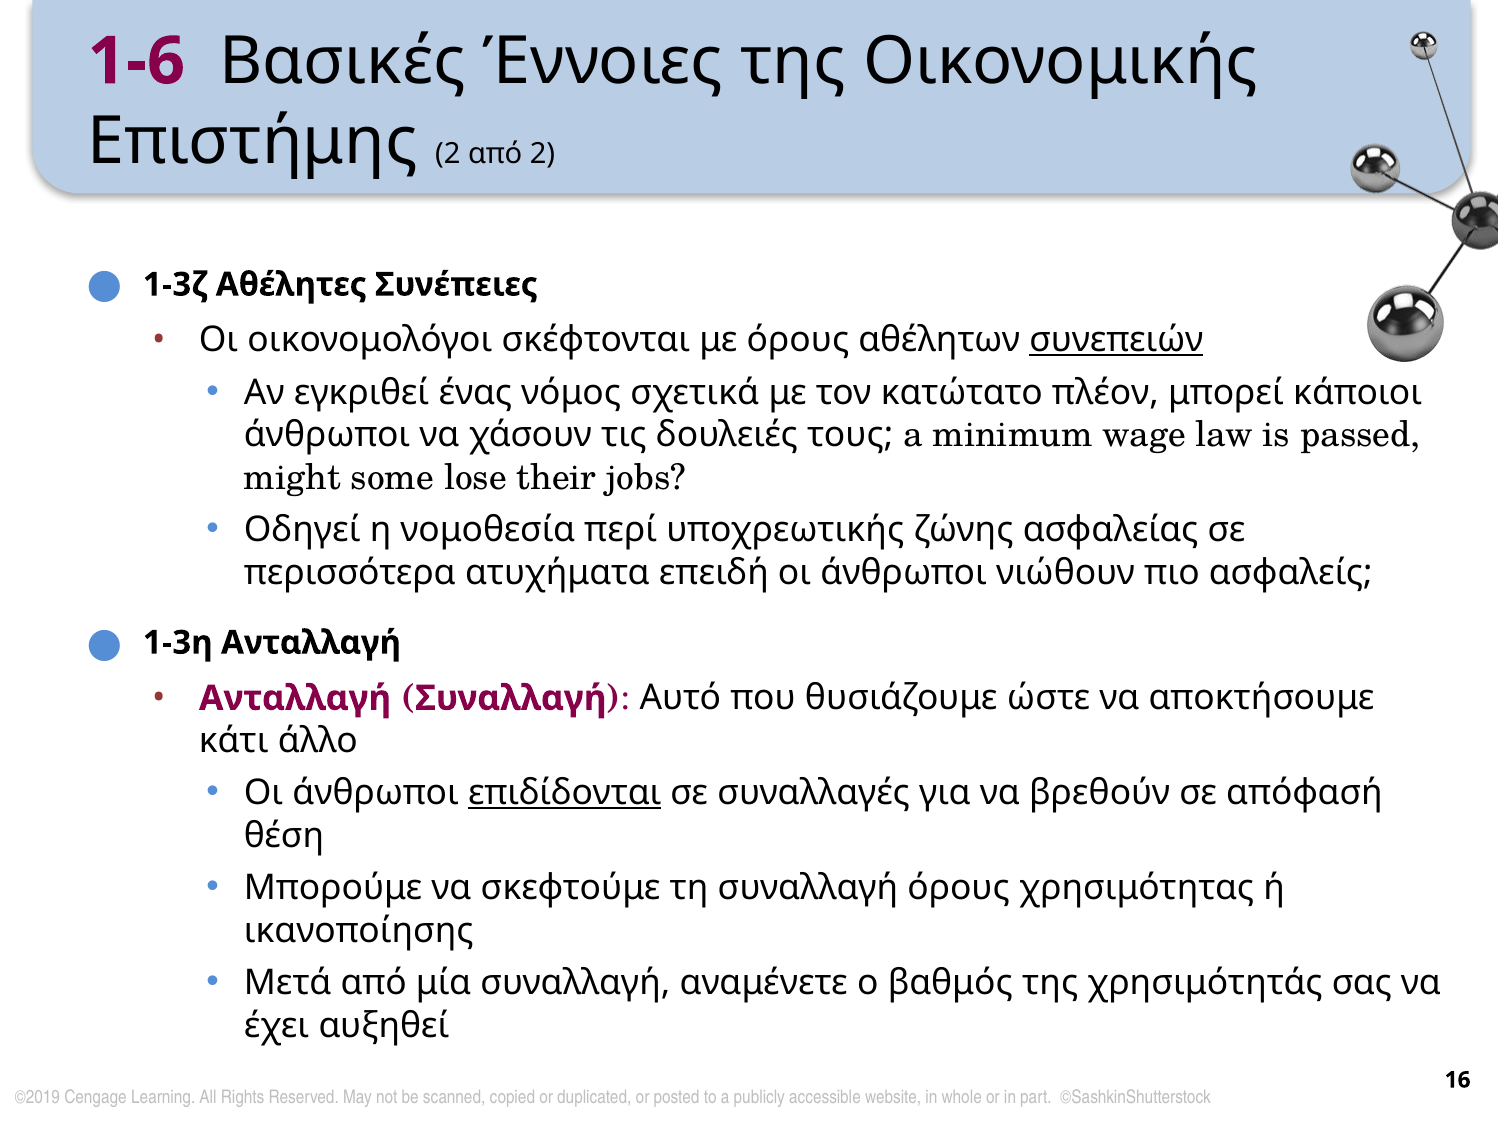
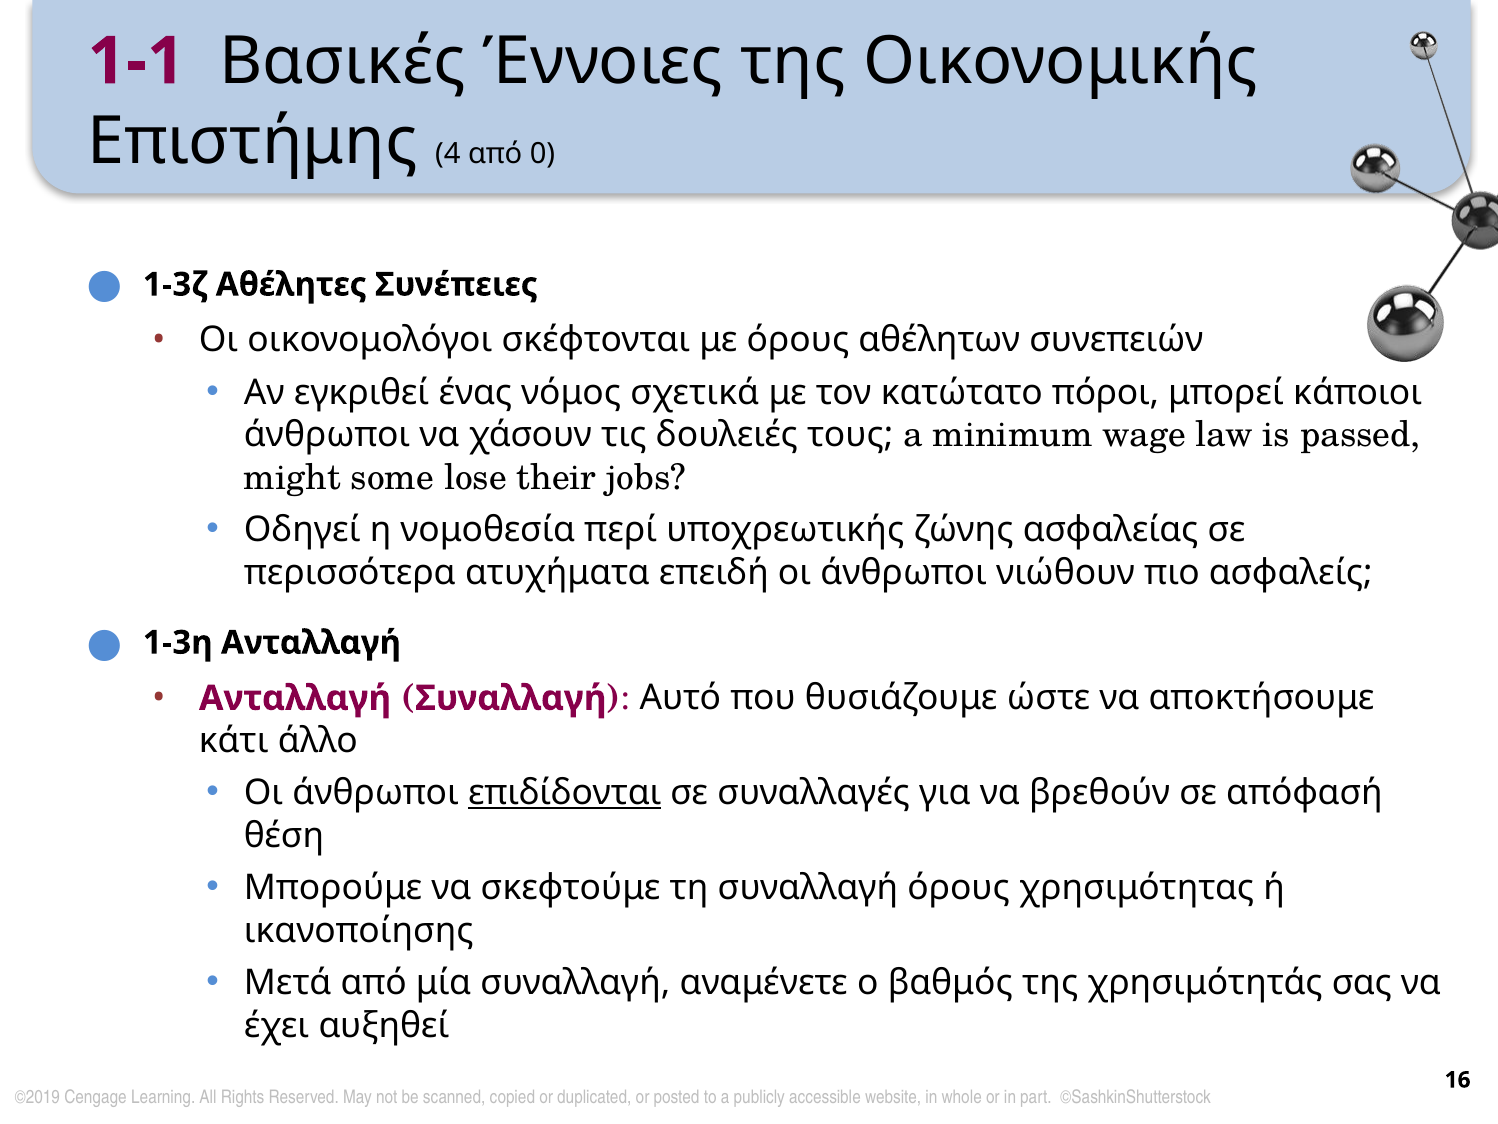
1-6: 1-6 -> 1-1 (136, 61)
Επιστήμης 2: 2 -> 4 (448, 154)
από 2: 2 -> 0 (542, 154)
συνεπειών underline: present -> none (1116, 340)
πλέον: πλέον -> πόροι (1106, 392)
